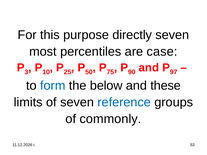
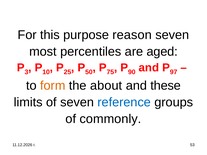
directly: directly -> reason (132, 35)
case: case -> aged (162, 52)
form colour: blue -> orange (53, 86)
below: below -> about (106, 86)
